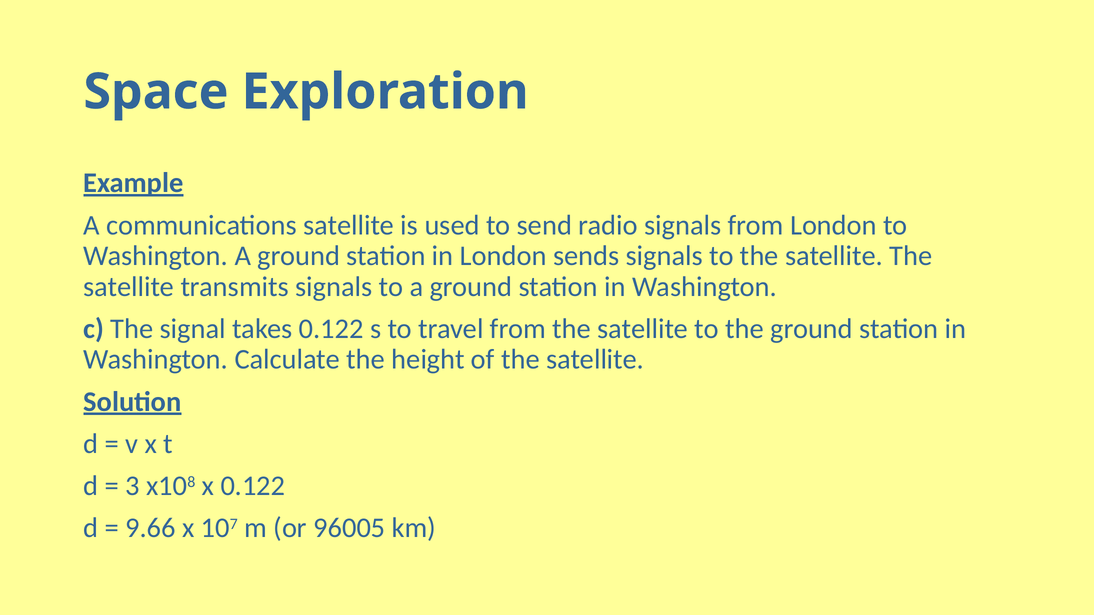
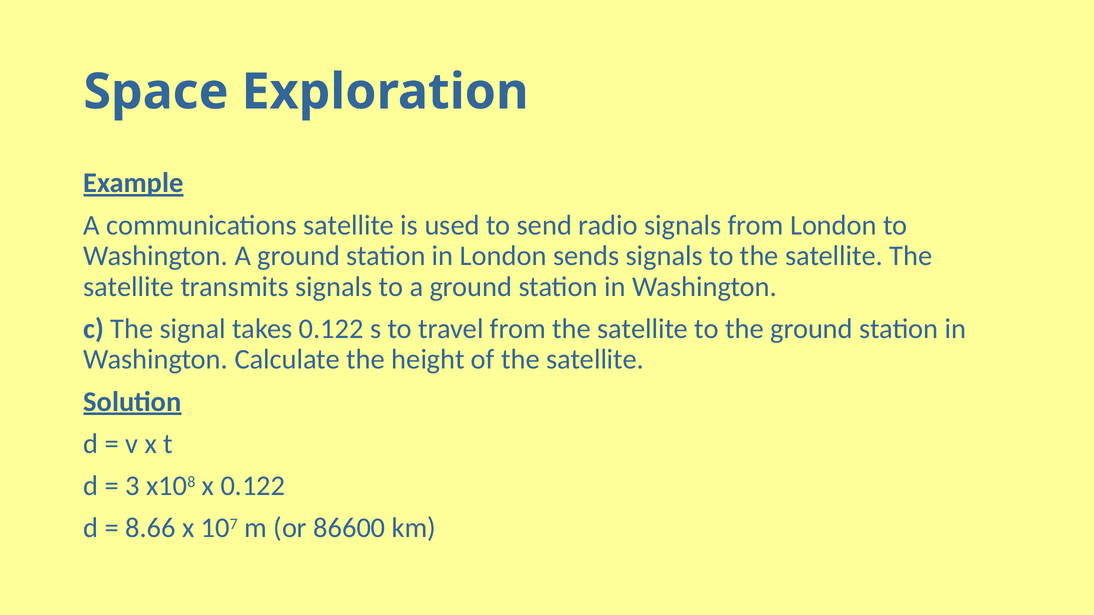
9.66: 9.66 -> 8.66 (150, 528)
96005: 96005 -> 86600 (349, 528)
